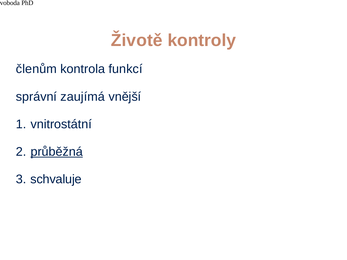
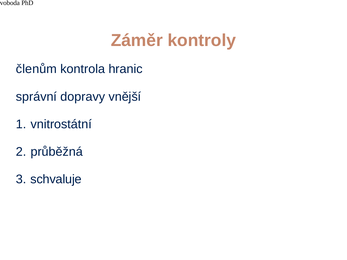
Životě: Životě -> Záměr (137, 41)
funkcí: funkcí -> hranic (126, 69)
zaujímá: zaujímá -> dopravy (83, 97)
průběžná underline: present -> none (57, 152)
